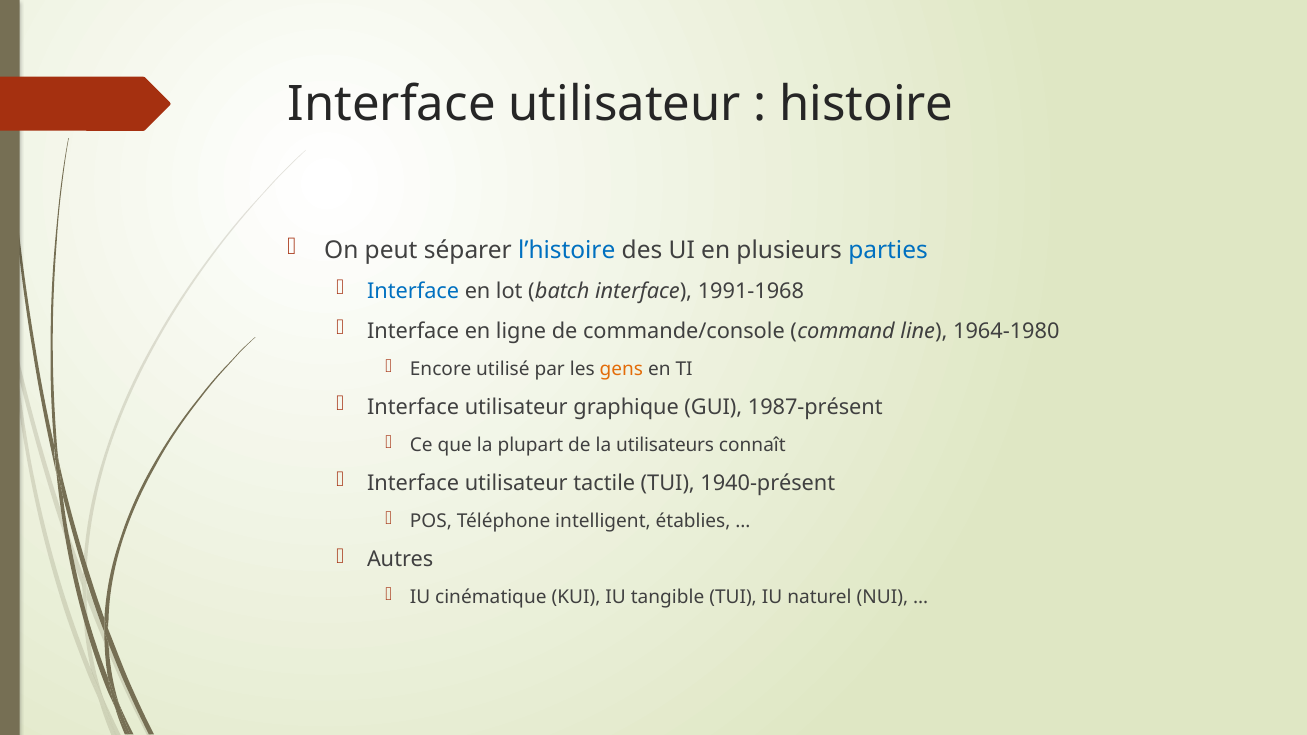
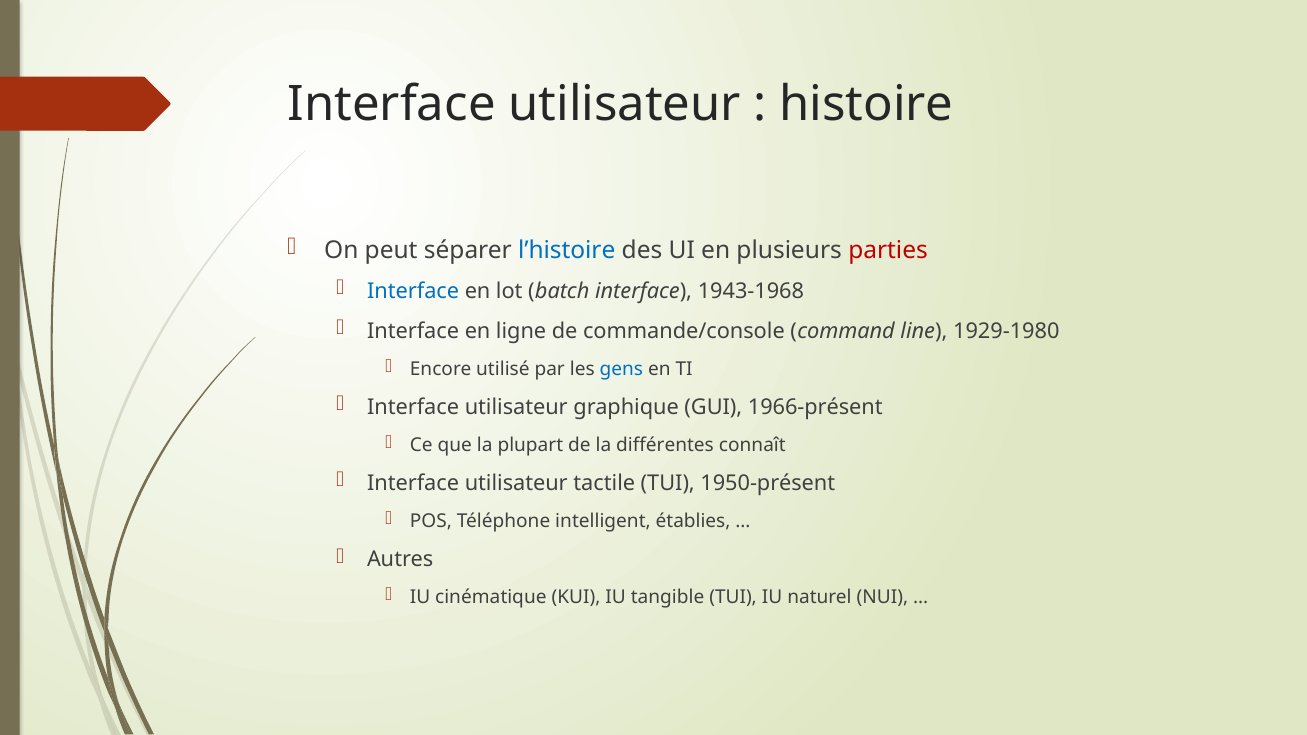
parties colour: blue -> red (888, 250)
1991-1968: 1991-1968 -> 1943-1968 (751, 291)
1964-1980: 1964-1980 -> 1929-1980 (1006, 331)
gens colour: orange -> blue (621, 369)
1987-présent: 1987-présent -> 1966-présent (815, 407)
utilisateurs: utilisateurs -> différentes (665, 445)
1940-présent: 1940-présent -> 1950-présent (768, 484)
